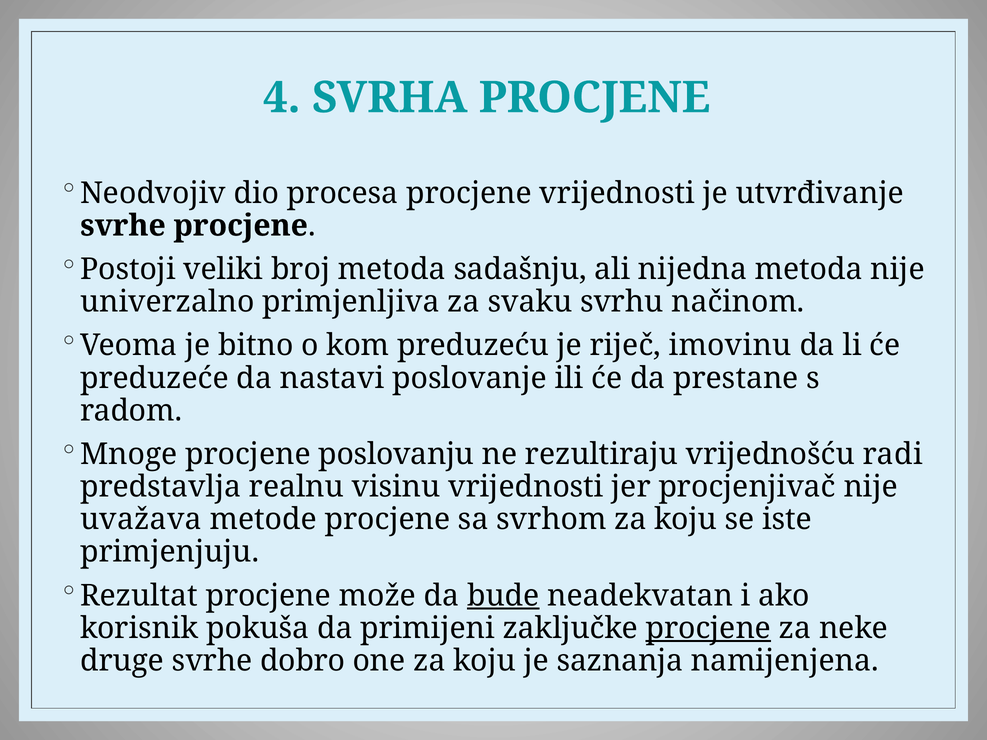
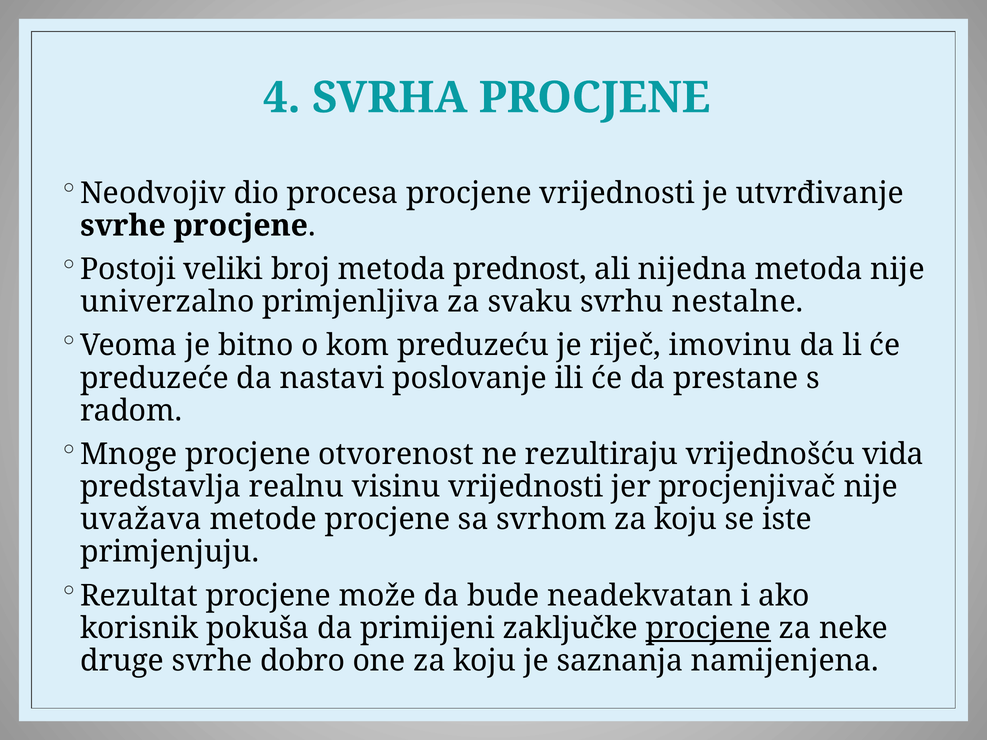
sadašnju: sadašnju -> prednost (520, 269)
načinom: načinom -> nestalne (738, 302)
poslovanju: poslovanju -> otvorenost (396, 454)
radi: radi -> vida (893, 454)
bude underline: present -> none (503, 596)
